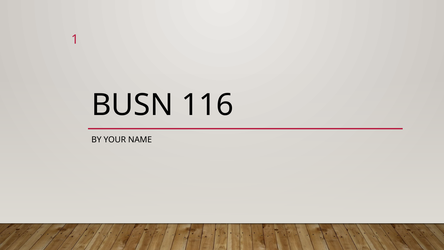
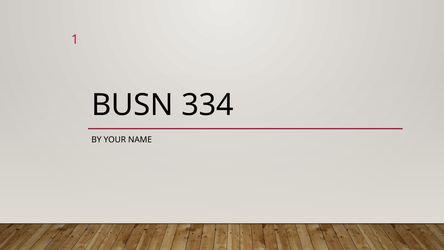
116: 116 -> 334 (208, 105)
